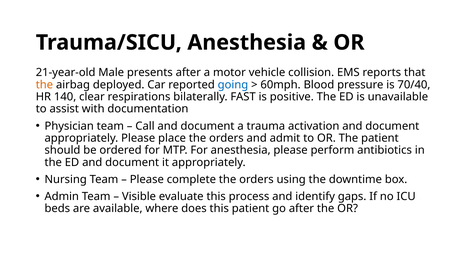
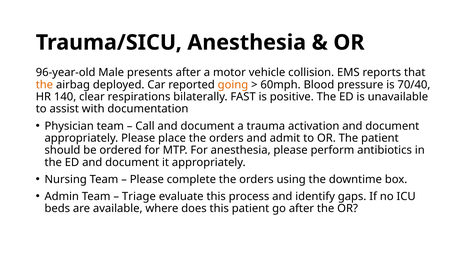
21-year-old: 21-year-old -> 96-year-old (66, 72)
going colour: blue -> orange (233, 85)
Visible: Visible -> Triage (139, 196)
